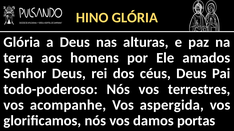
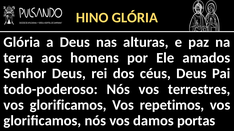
acompanhe: acompanhe -> glorificamos (68, 105)
aspergida: aspergida -> repetimos (172, 105)
